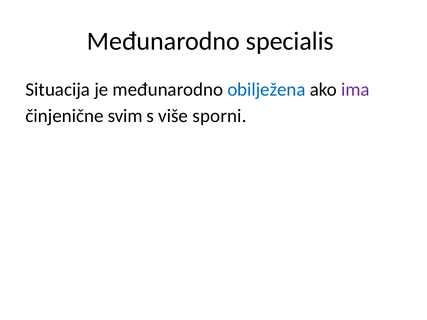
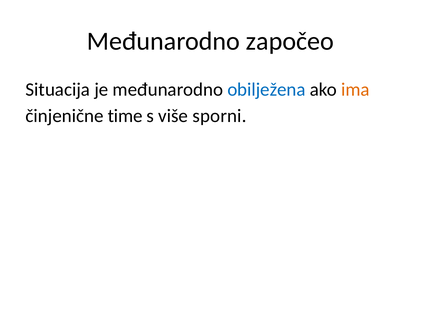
specialis: specialis -> započeo (290, 41)
ima colour: purple -> orange (355, 90)
svim: svim -> time (125, 116)
